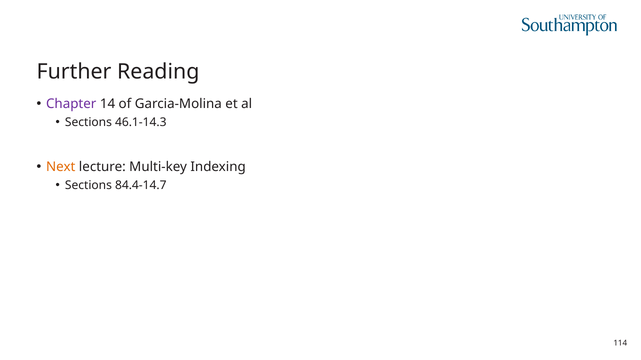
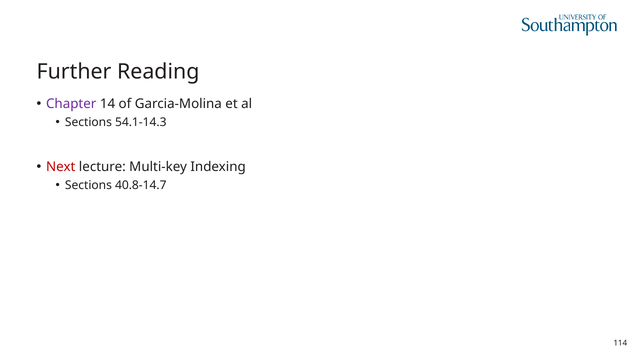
46.1-14.3: 46.1-14.3 -> 54.1-14.3 (141, 123)
Next colour: orange -> red (61, 167)
84.4-14.7: 84.4-14.7 -> 40.8-14.7 (141, 186)
